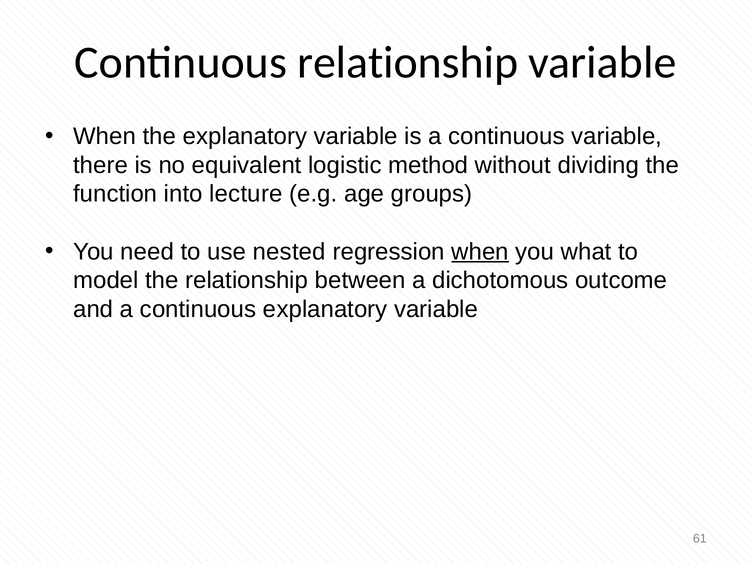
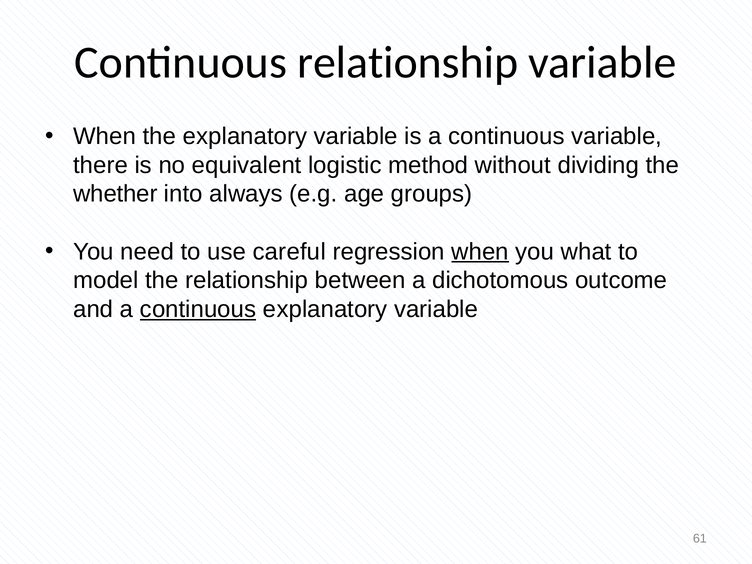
function: function -> whether (115, 194)
lecture: lecture -> always (246, 194)
nested: nested -> careful (289, 252)
continuous underline: none -> present (198, 309)
